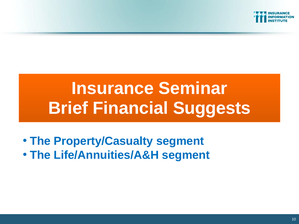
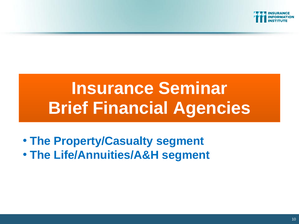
Suggests: Suggests -> Agencies (212, 108)
